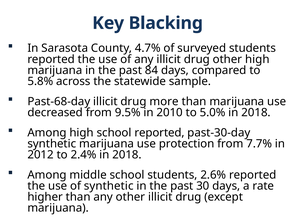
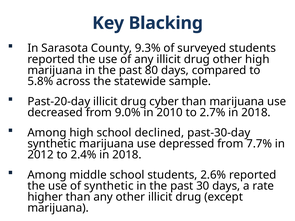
4.7%: 4.7% -> 9.3% (148, 48)
84: 84 -> 80 (152, 70)
Past-68-day: Past-68-day -> Past-20-day (59, 102)
more: more -> cyber (164, 102)
9.5%: 9.5% -> 9.0% (128, 113)
5.0%: 5.0% -> 2.7% (213, 113)
school reported: reported -> declined (159, 133)
protection: protection -> depressed (187, 144)
